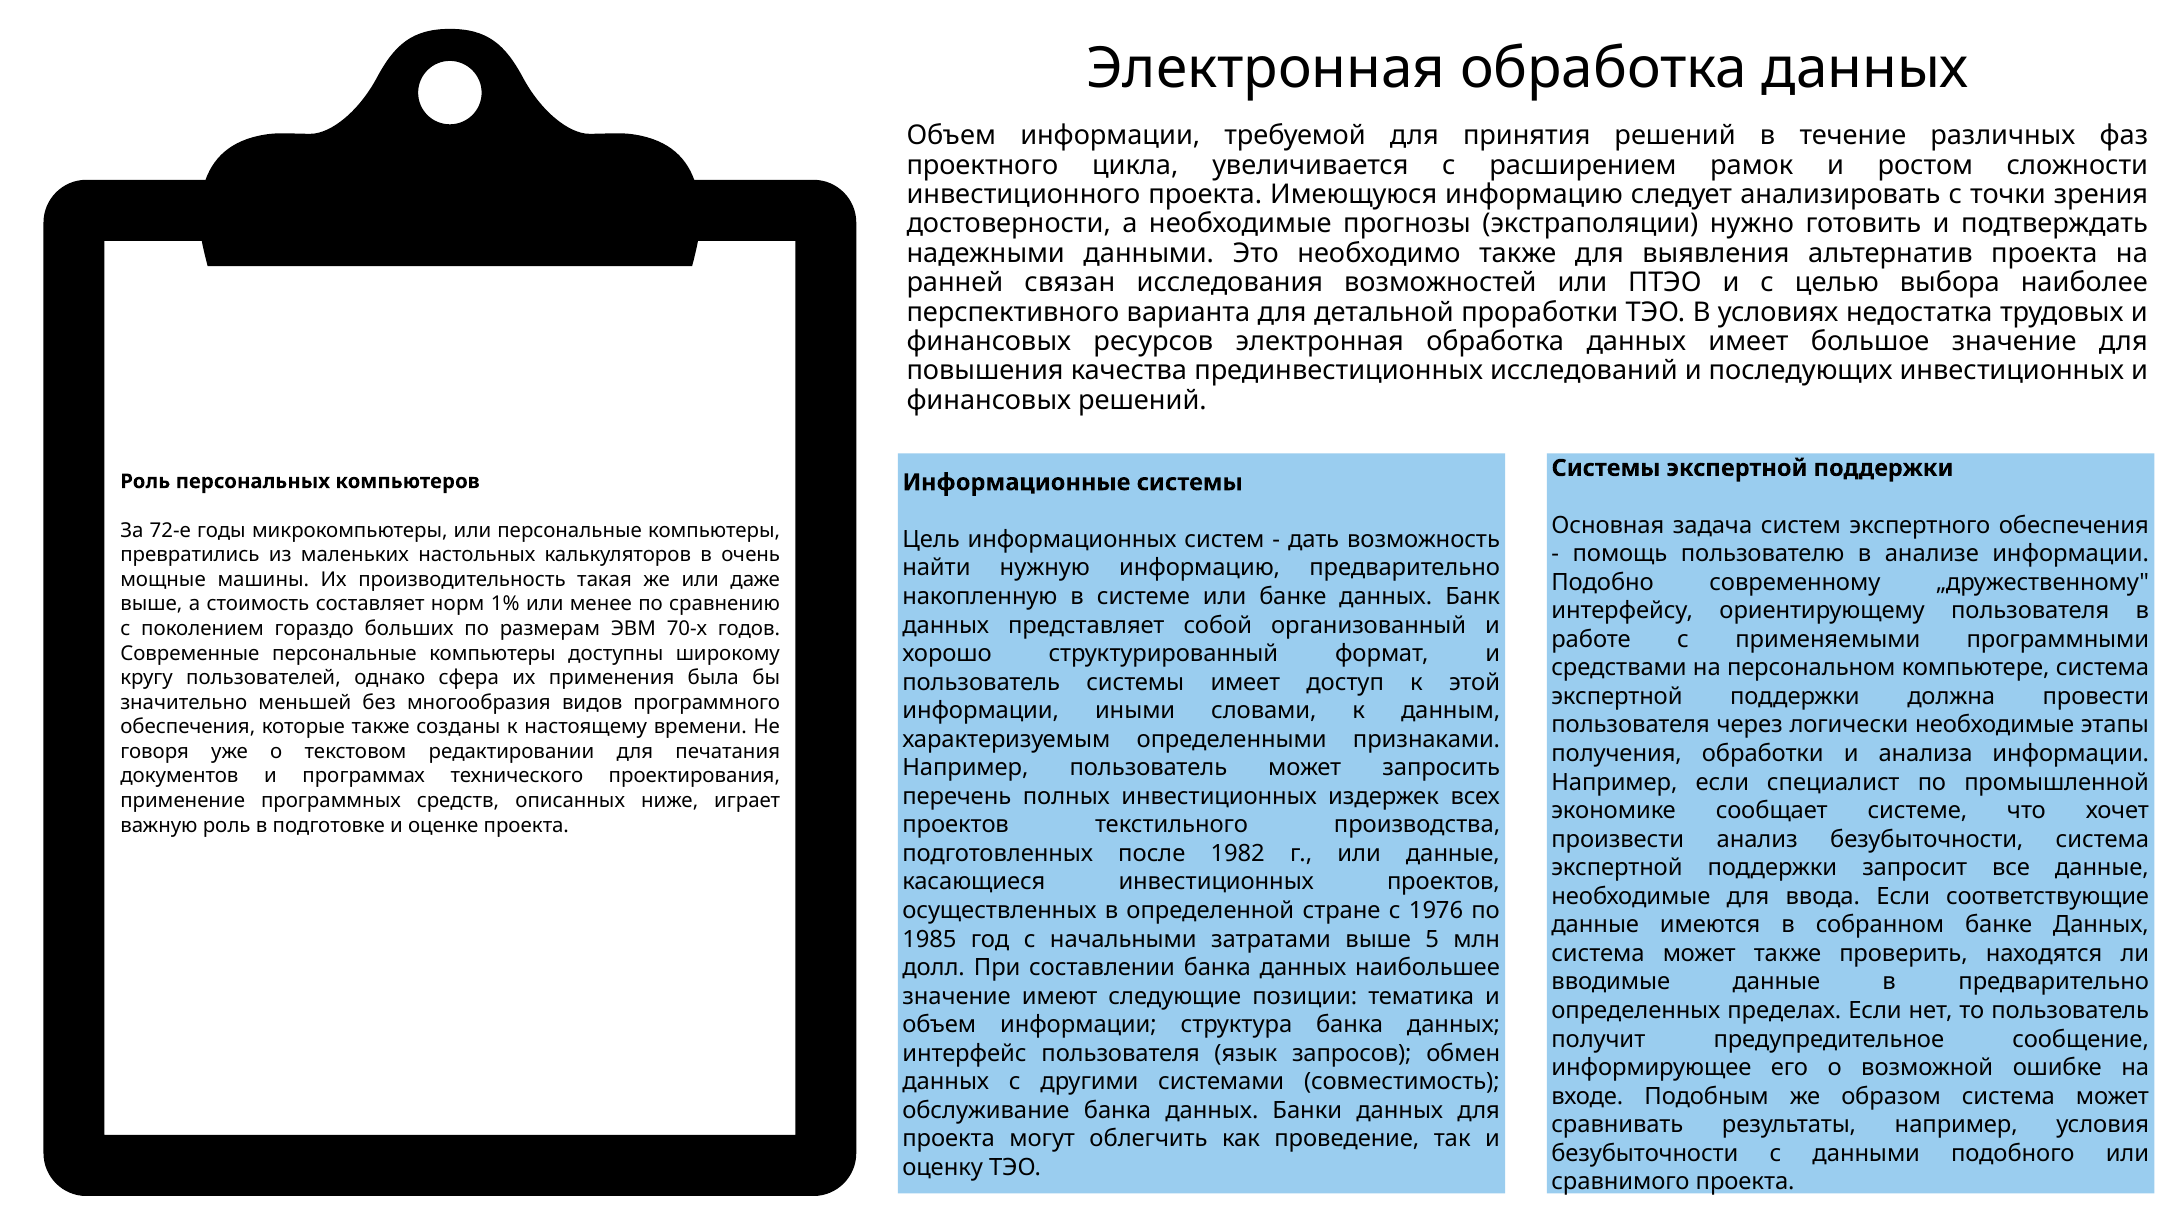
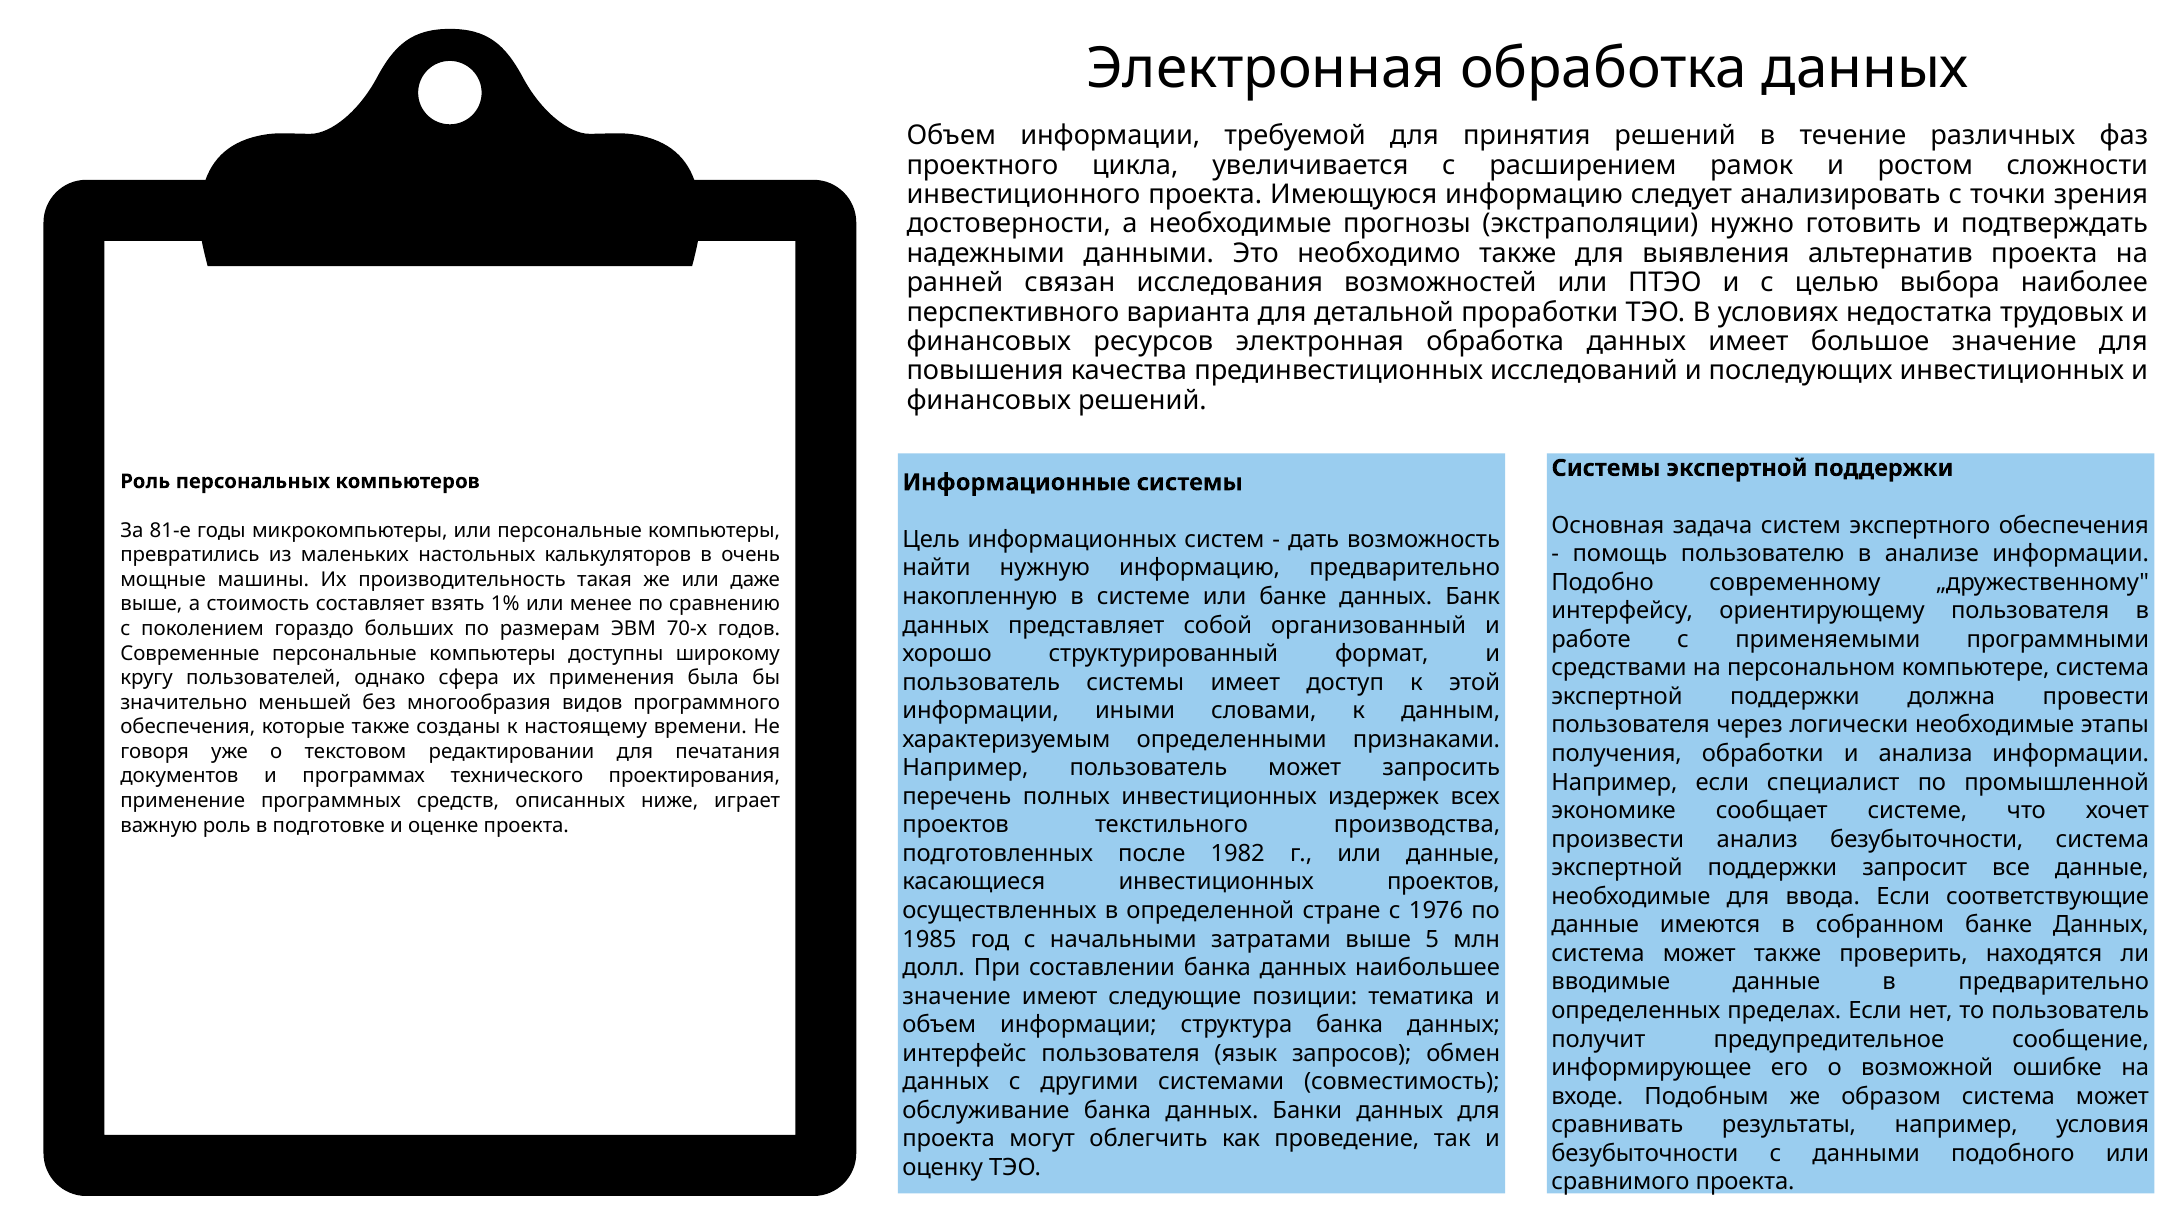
72-е: 72-е -> 81-е (170, 531)
норм: норм -> взять (458, 604)
